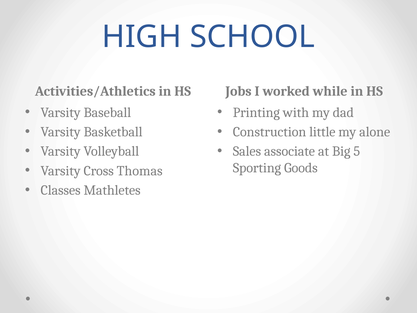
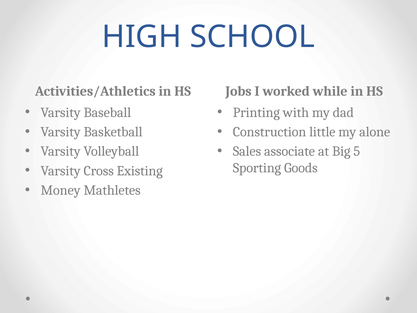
Thomas: Thomas -> Existing (140, 171)
Classes: Classes -> Money (61, 190)
